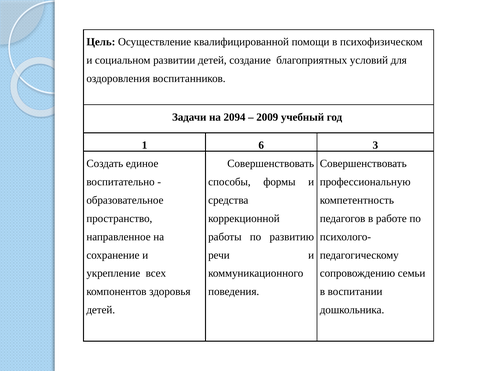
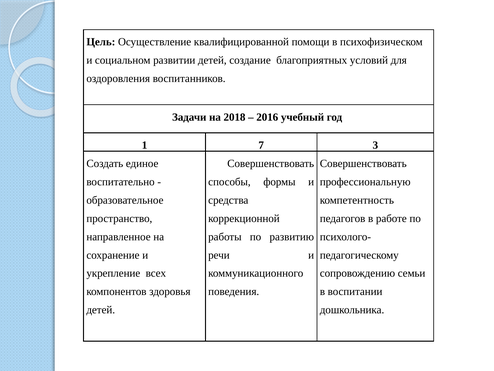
2094: 2094 -> 2018 (235, 117)
2009: 2009 -> 2016 (267, 117)
6: 6 -> 7 (261, 145)
